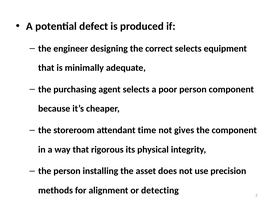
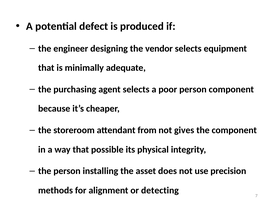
correct: correct -> vendor (159, 49)
time: time -> from (147, 130)
rigorous: rigorous -> possible (107, 150)
